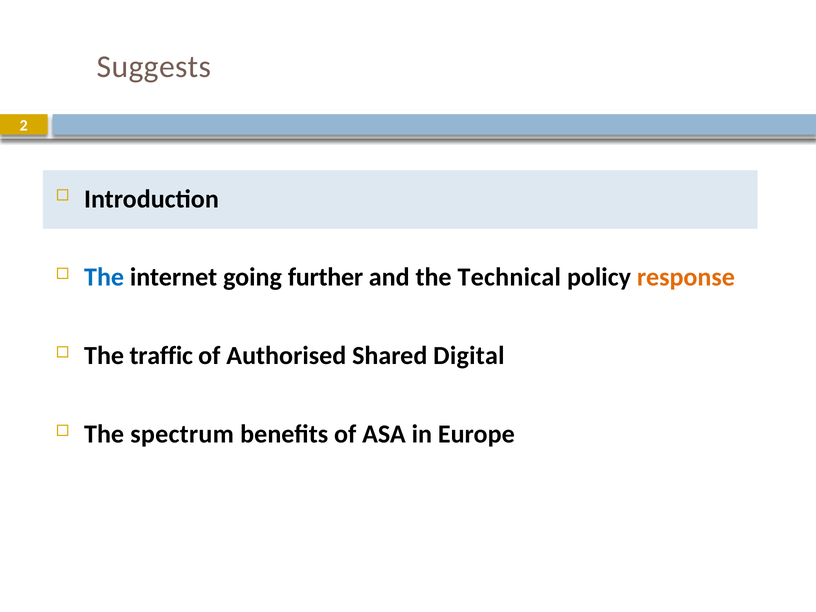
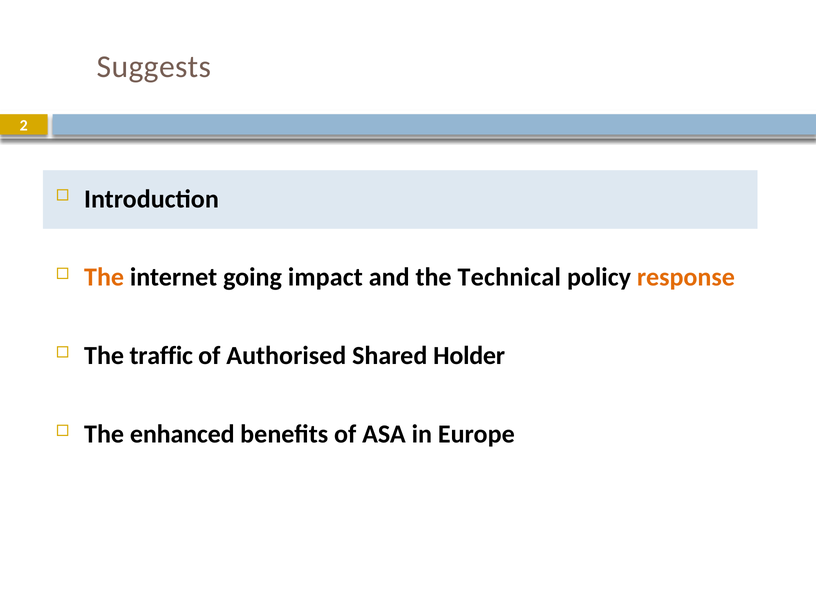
The colour: blue -> orange (104, 277)
further: further -> impact (325, 277)
Digital: Digital -> Holder (469, 356)
spectrum: spectrum -> enhanced (182, 434)
